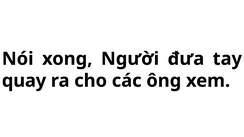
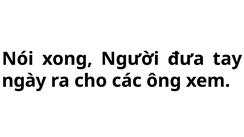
quay: quay -> ngày (24, 81)
